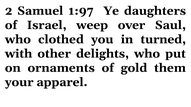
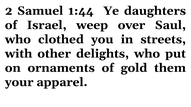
1:97: 1:97 -> 1:44 (81, 11)
turned: turned -> streets (163, 40)
